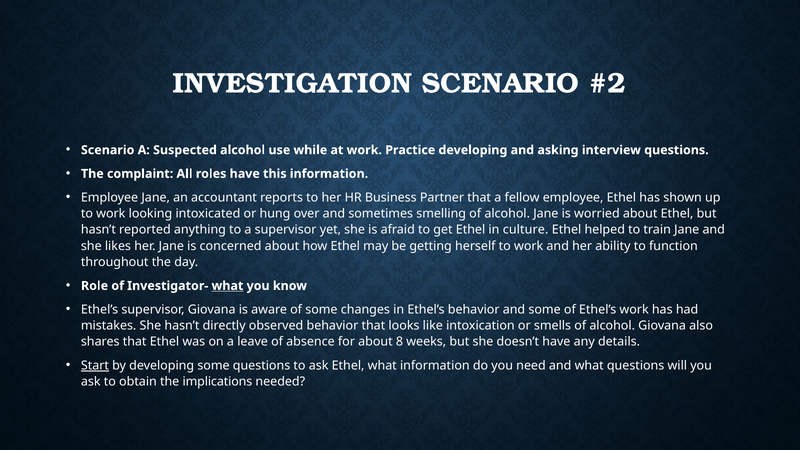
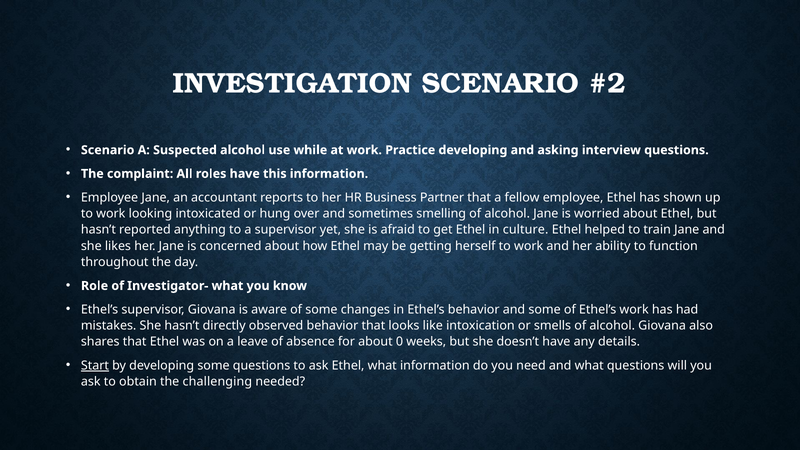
what underline: present -> none (227, 286)
8: 8 -> 0 (399, 342)
implications: implications -> challenging (217, 382)
